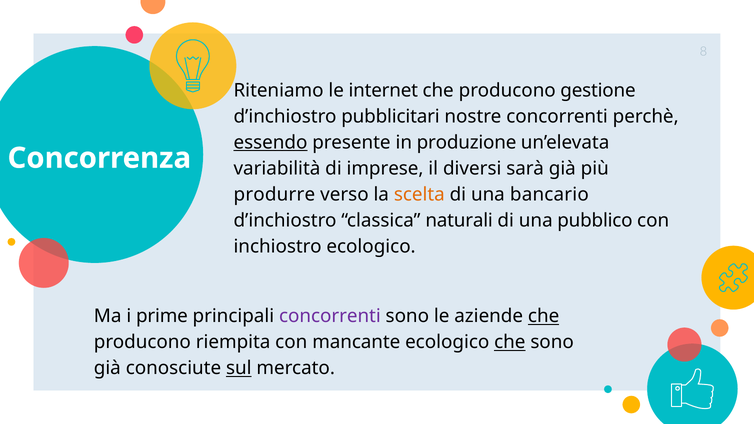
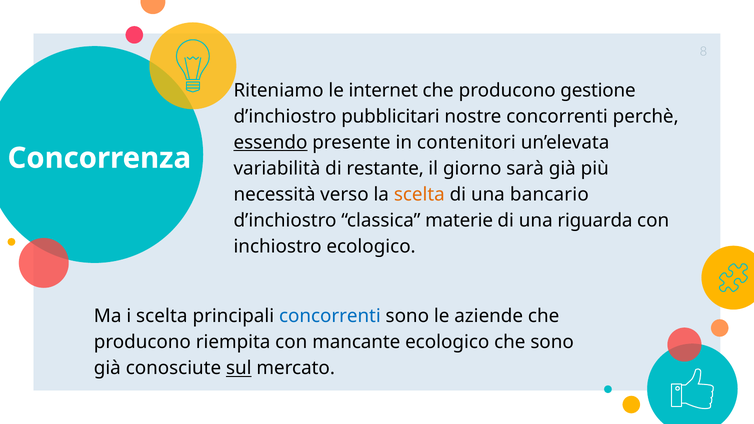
produzione: produzione -> contenitori (466, 143)
imprese: imprese -> restante (385, 169)
diversi: diversi -> giorno (472, 169)
produrre: produrre -> necessità (275, 195)
naturali: naturali -> materie (459, 221)
pubblico: pubblico -> riguarda (595, 221)
i prime: prime -> scelta (162, 316)
concorrenti colour: purple -> blue (330, 316)
che underline: present -> none (544, 316)
che underline: present -> none (510, 342)
